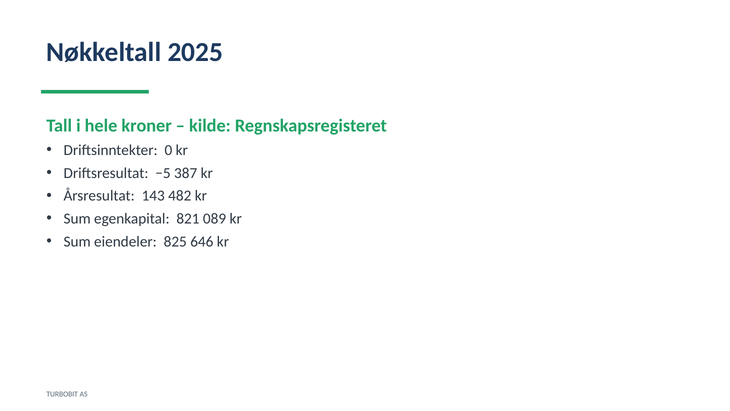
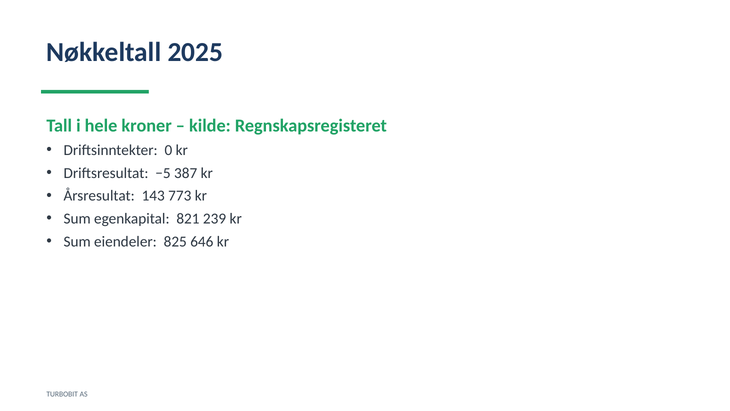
482: 482 -> 773 (180, 196)
089: 089 -> 239 (215, 219)
